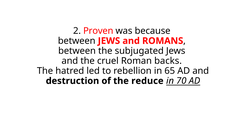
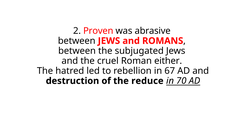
because: because -> abrasive (153, 31)
backs: backs -> either (168, 61)
65: 65 -> 67 (170, 71)
